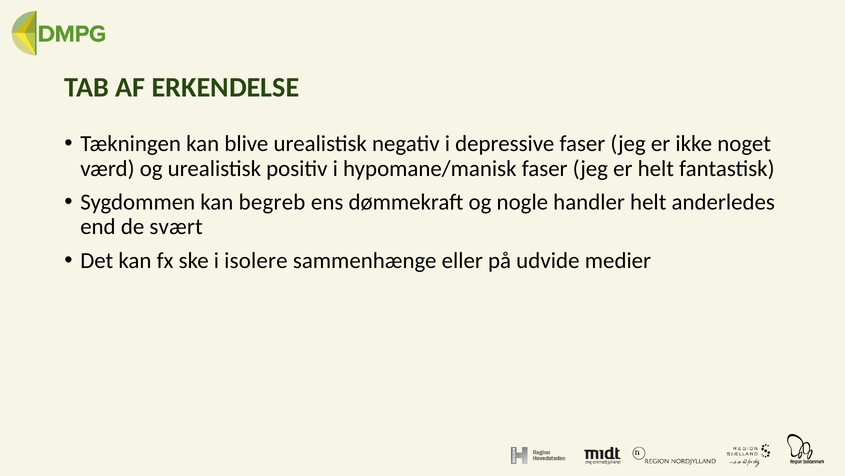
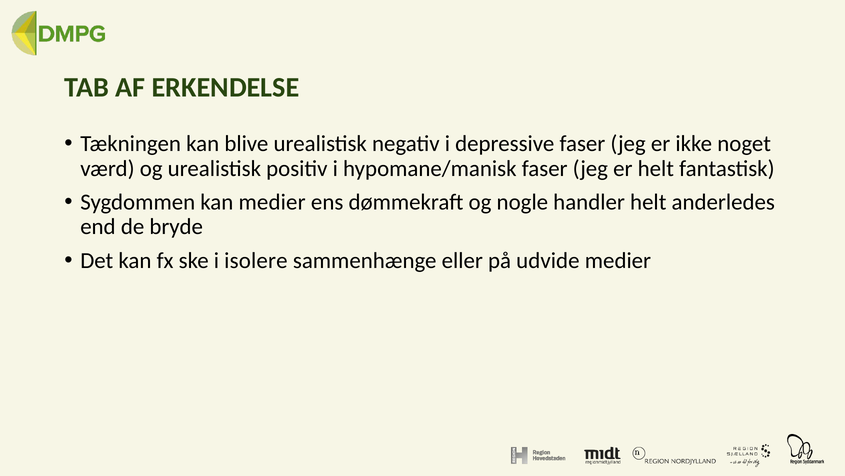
kan begreb: begreb -> medier (272, 202)
svært: svært -> bryde (176, 227)
